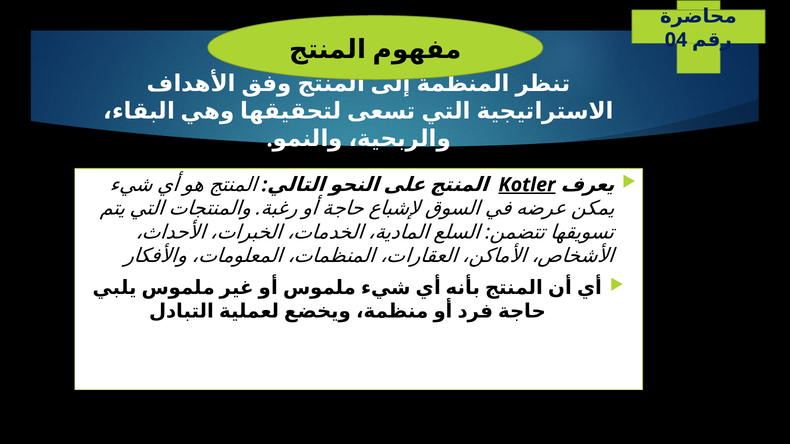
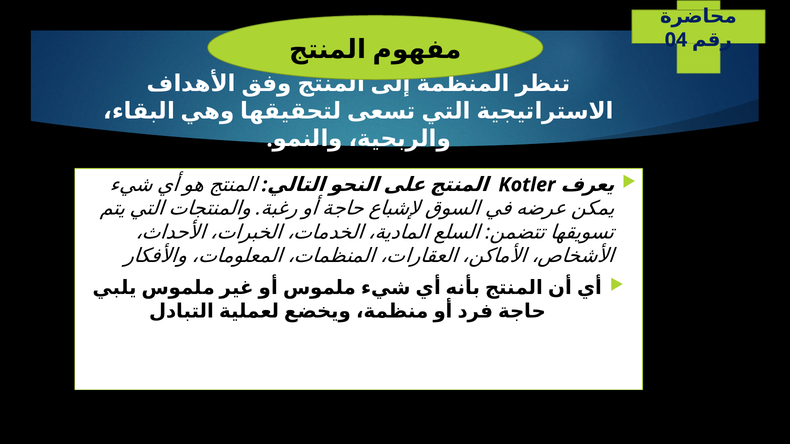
Kotler underline: present -> none (527, 185)
